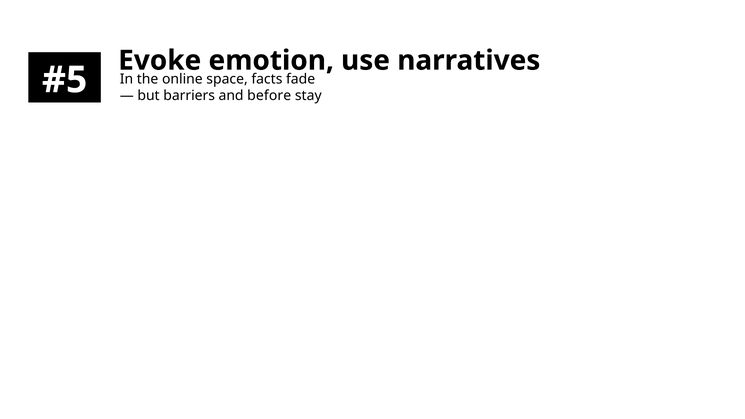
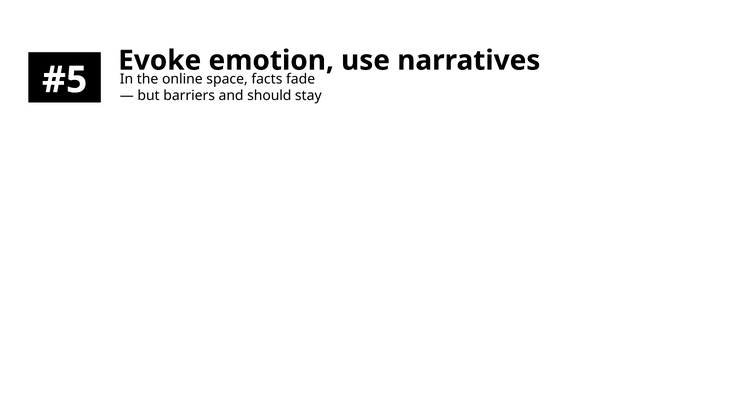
before: before -> should (269, 96)
